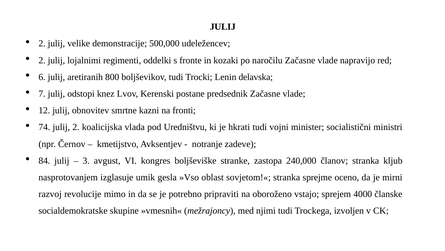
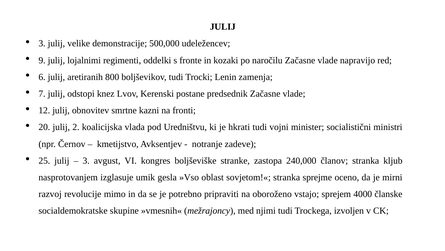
2: 2 -> 3 (42, 43)
2: 2 -> 9 (42, 60)
delavska: delavska -> zamenja (256, 77)
74: 74 -> 20 (44, 127)
84: 84 -> 25 (44, 160)
